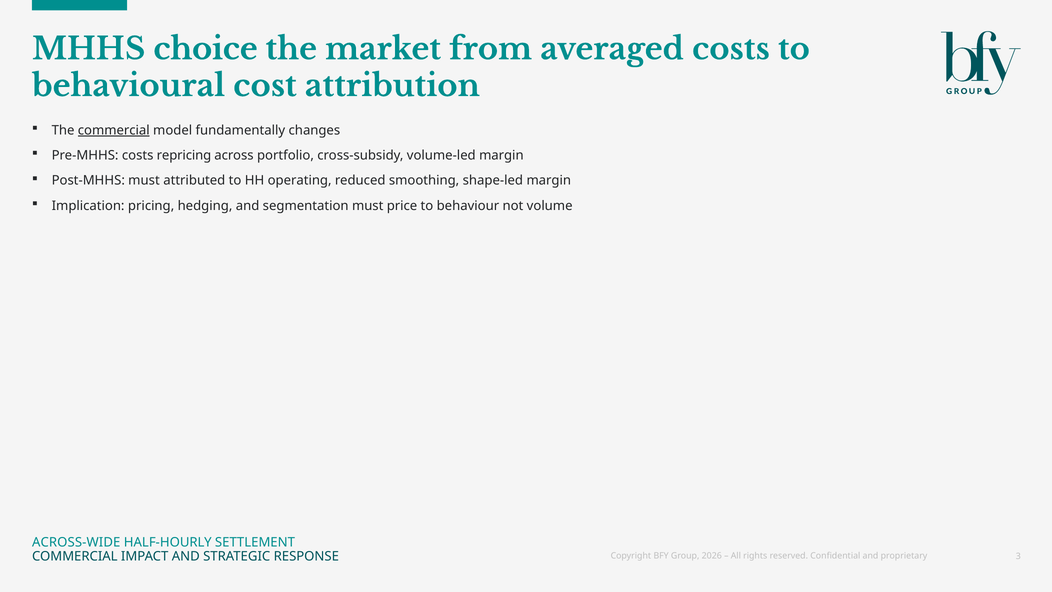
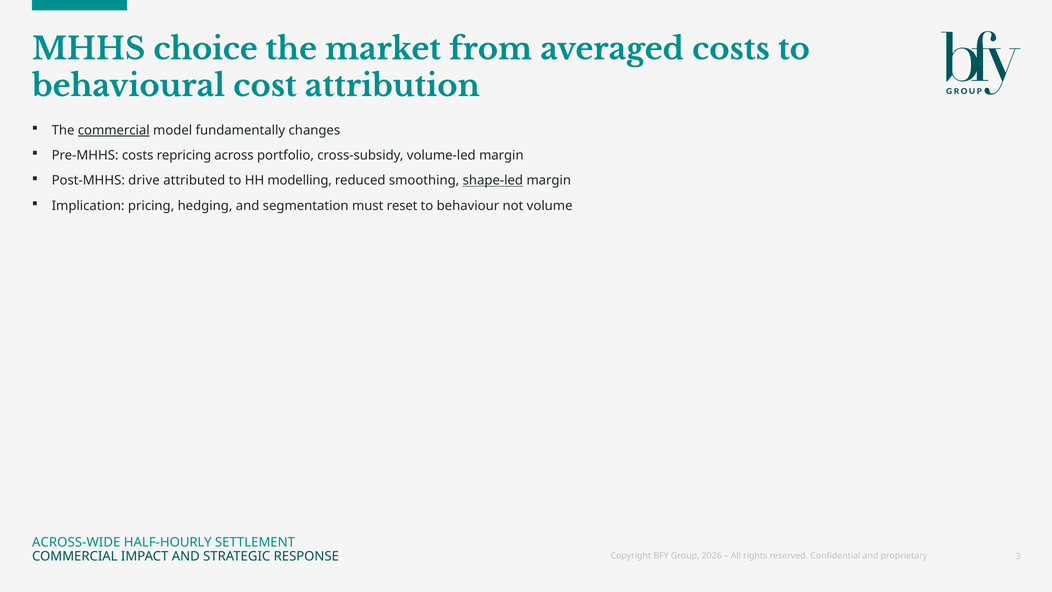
Post-MHHS must: must -> drive (144, 181)
operating: operating -> modelling (300, 181)
shape-led underline: none -> present (493, 181)
price: price -> reset (402, 206)
